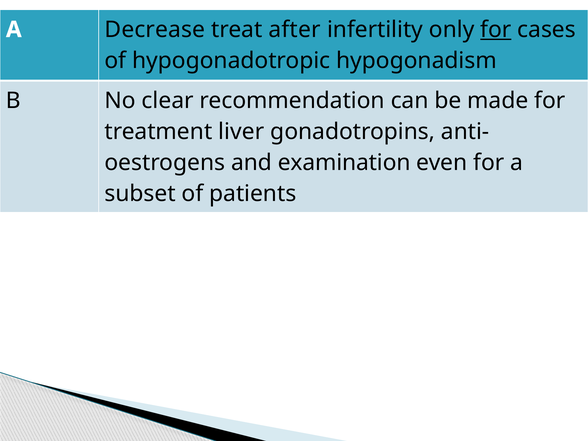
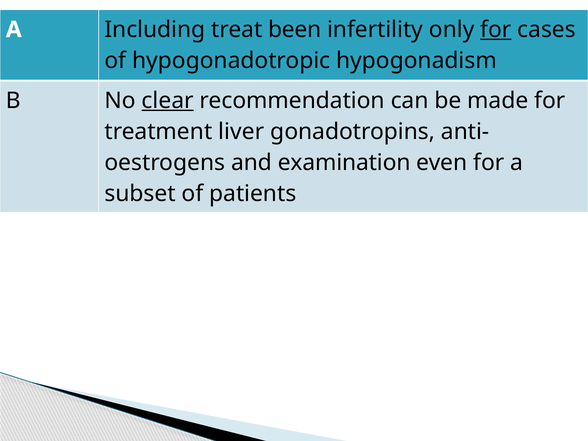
Decrease: Decrease -> Including (155, 30)
after: after -> been (295, 30)
clear underline: none -> present (168, 100)
